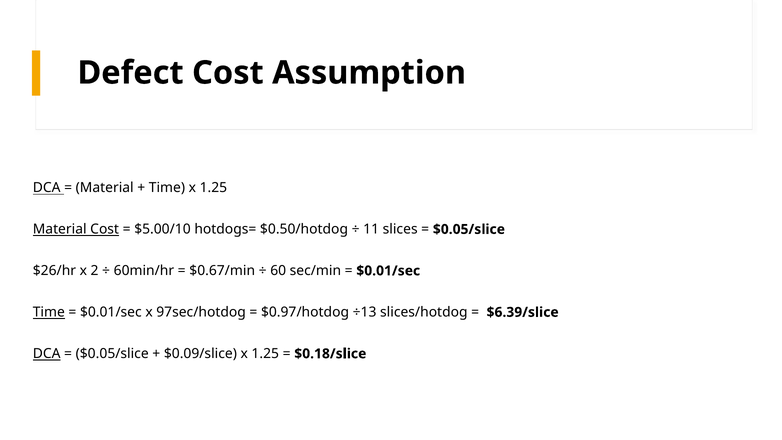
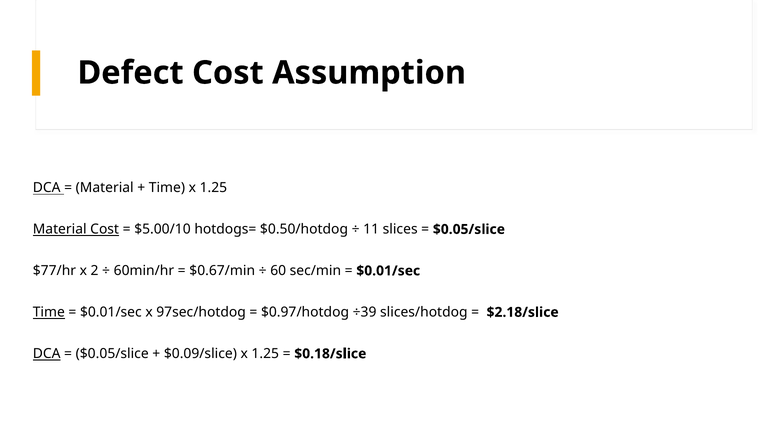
$26/hr: $26/hr -> $77/hr (54, 271)
÷13: ÷13 -> ÷39 (365, 312)
$6.39/slice: $6.39/slice -> $2.18/slice (523, 312)
